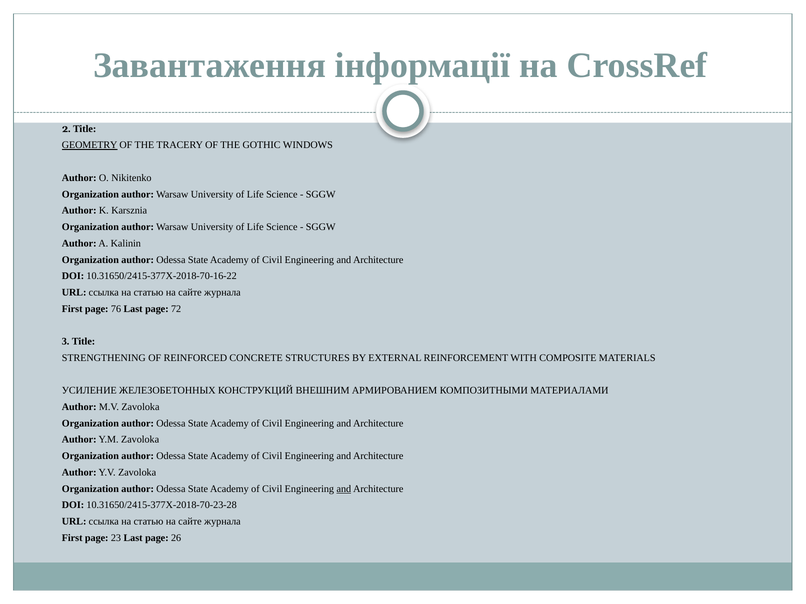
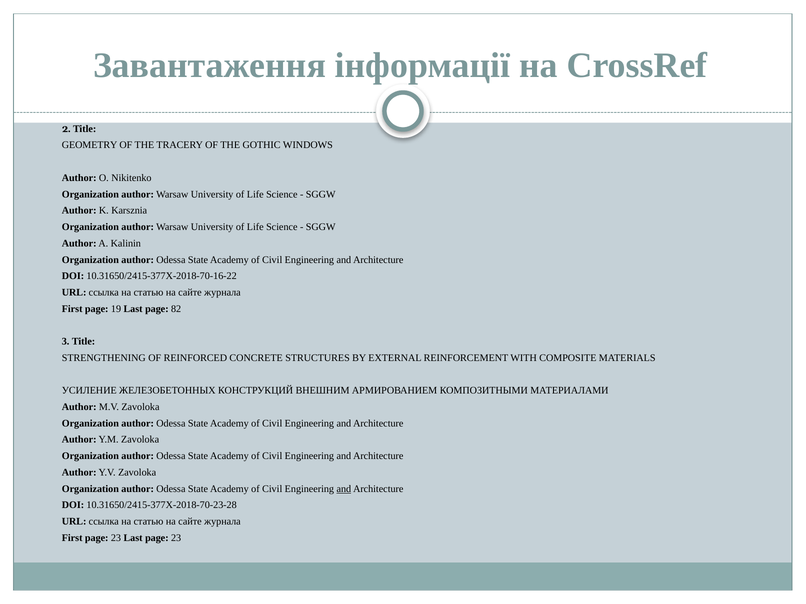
GEOMETRY underline: present -> none (90, 145)
76: 76 -> 19 (116, 309)
72: 72 -> 82 (176, 309)
Last page 26: 26 -> 23 (176, 538)
